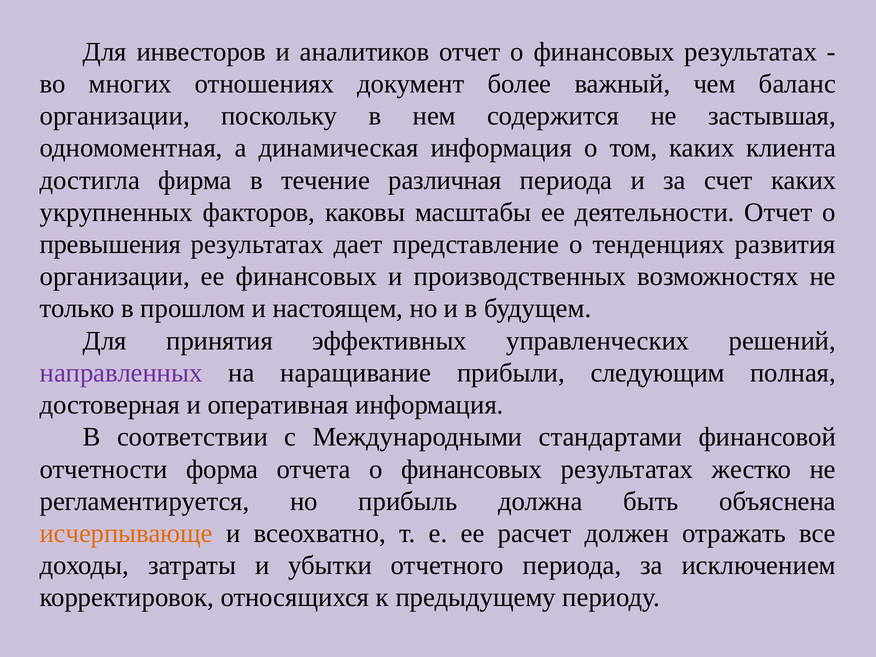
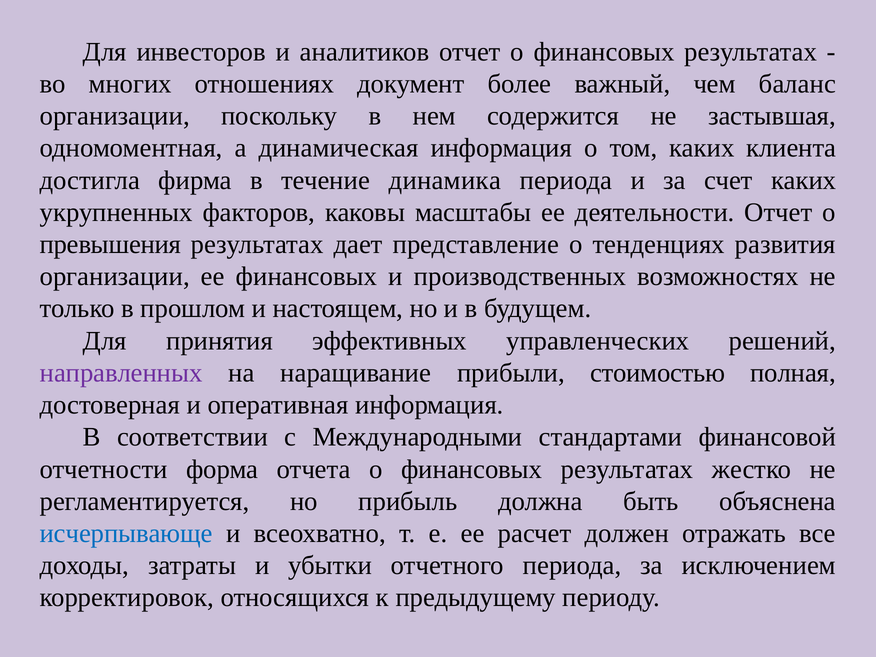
различная: различная -> динамика (445, 180)
следующим: следующим -> стоимостью (658, 373)
исчерпывающе colour: orange -> blue (126, 533)
